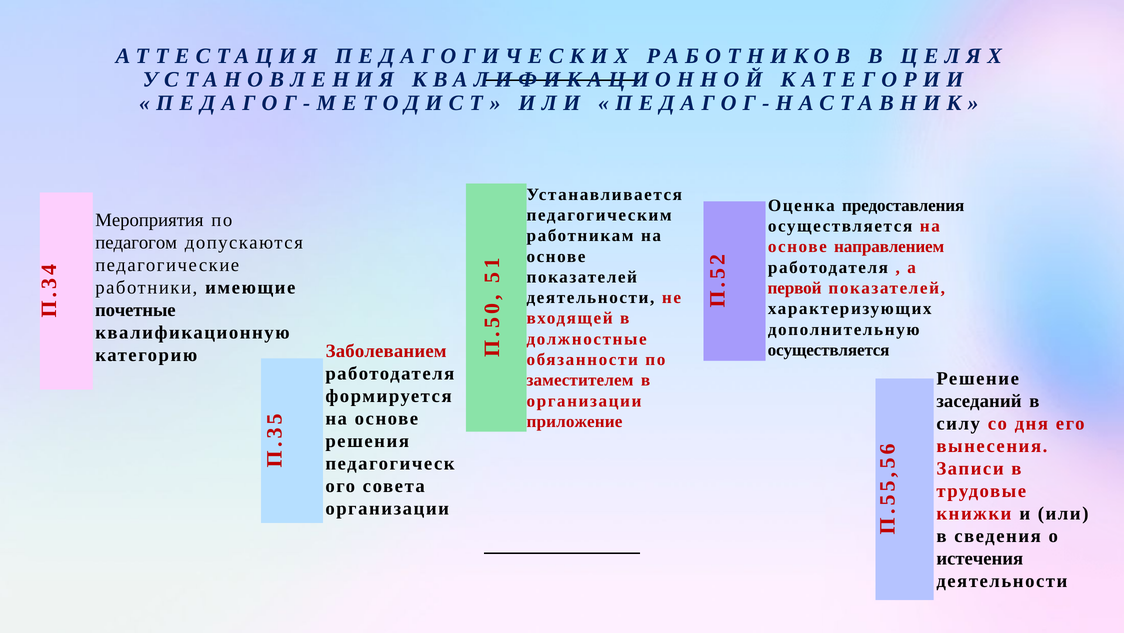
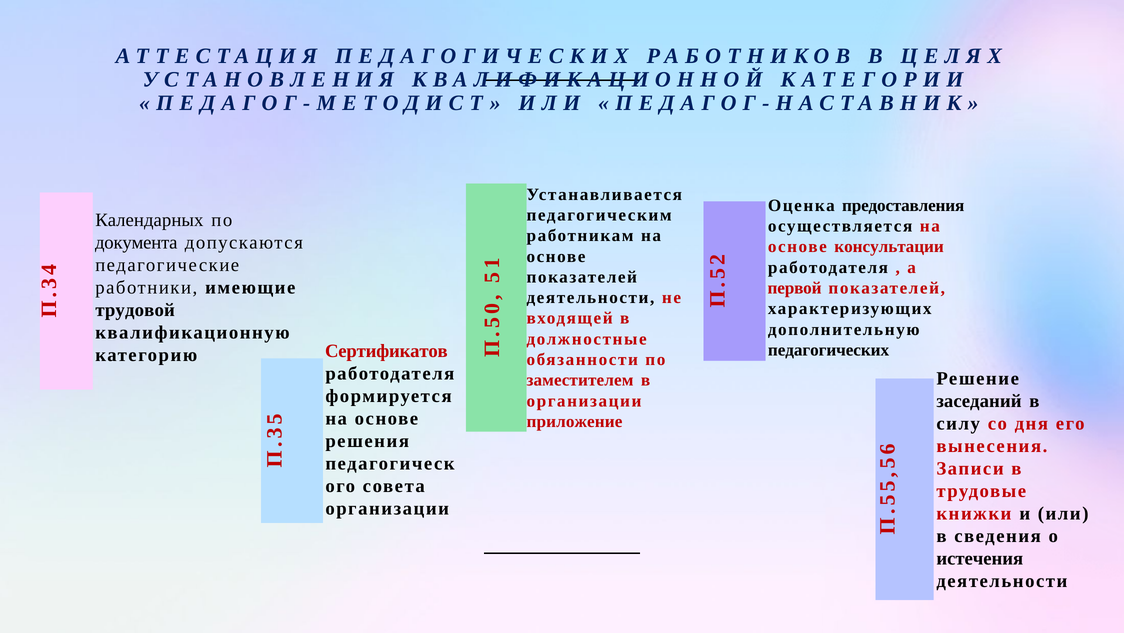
Мероприятия: Мероприятия -> Календарных (149, 220)
педагогом: педагогом -> документа (136, 242)
направлением: направлением -> консультации (889, 247)
почетные: почетные -> трудовой (135, 310)
осуществляется: осуществляется -> педагогических (829, 350)
Заболеванием: Заболеванием -> Сертификатов (386, 351)
